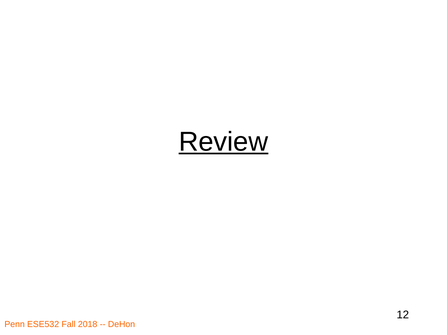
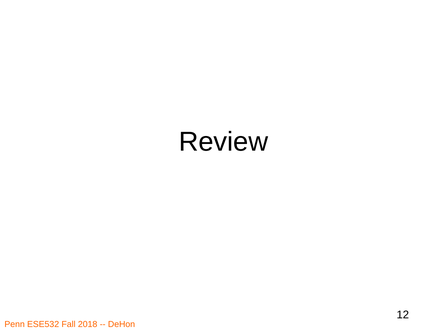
Review underline: present -> none (223, 142)
